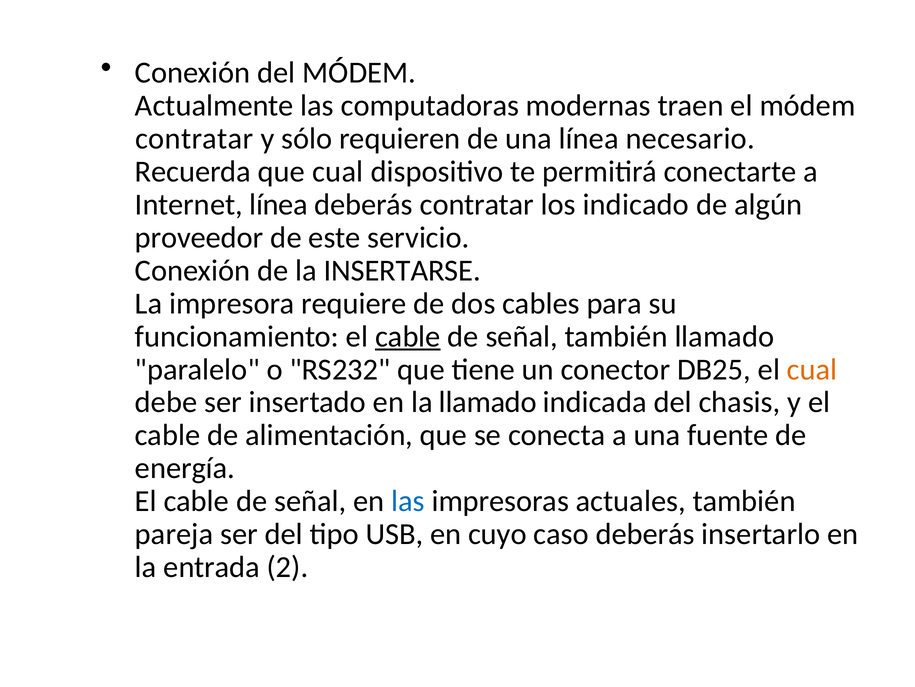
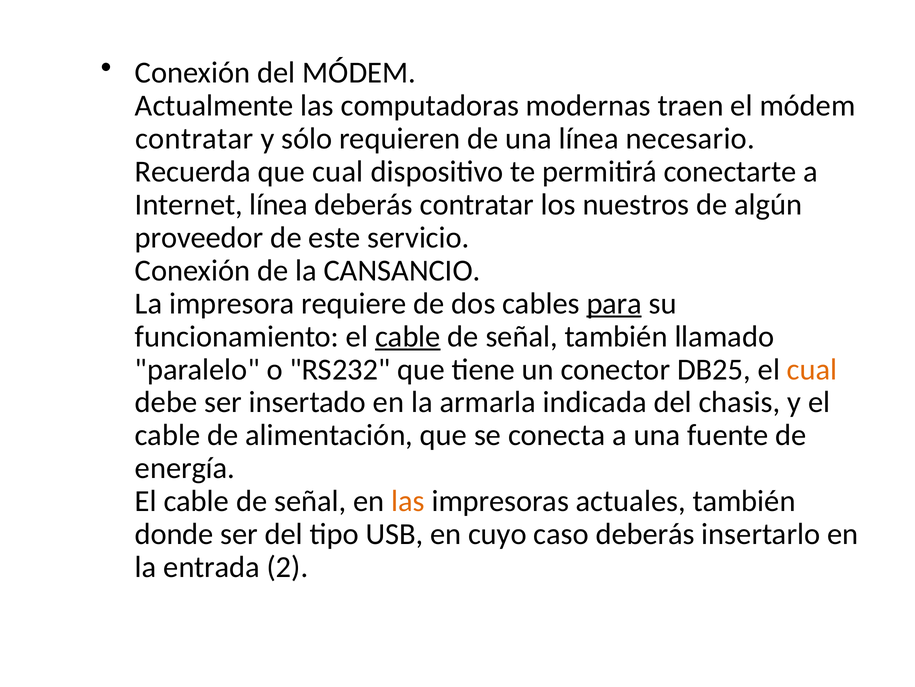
indicado: indicado -> nuestros (636, 204)
INSERTARSE: INSERTARSE -> CANSANCIO (402, 270)
para underline: none -> present (614, 303)
la llamado: llamado -> armarla (488, 402)
las colour: blue -> orange (408, 501)
pareja: pareja -> donde (174, 534)
